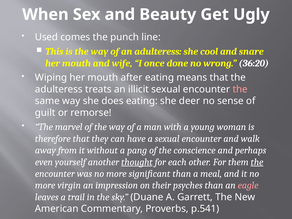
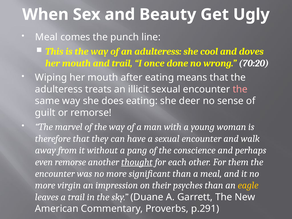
Used: Used -> Meal (46, 37)
snare: snare -> doves (251, 52)
and wife: wife -> trail (122, 63)
36:20: 36:20 -> 70:20 (254, 63)
even yourself: yourself -> remorse (70, 162)
the underline: present -> none (257, 162)
eagle colour: pink -> yellow (248, 185)
p.541: p.541 -> p.291 (205, 209)
